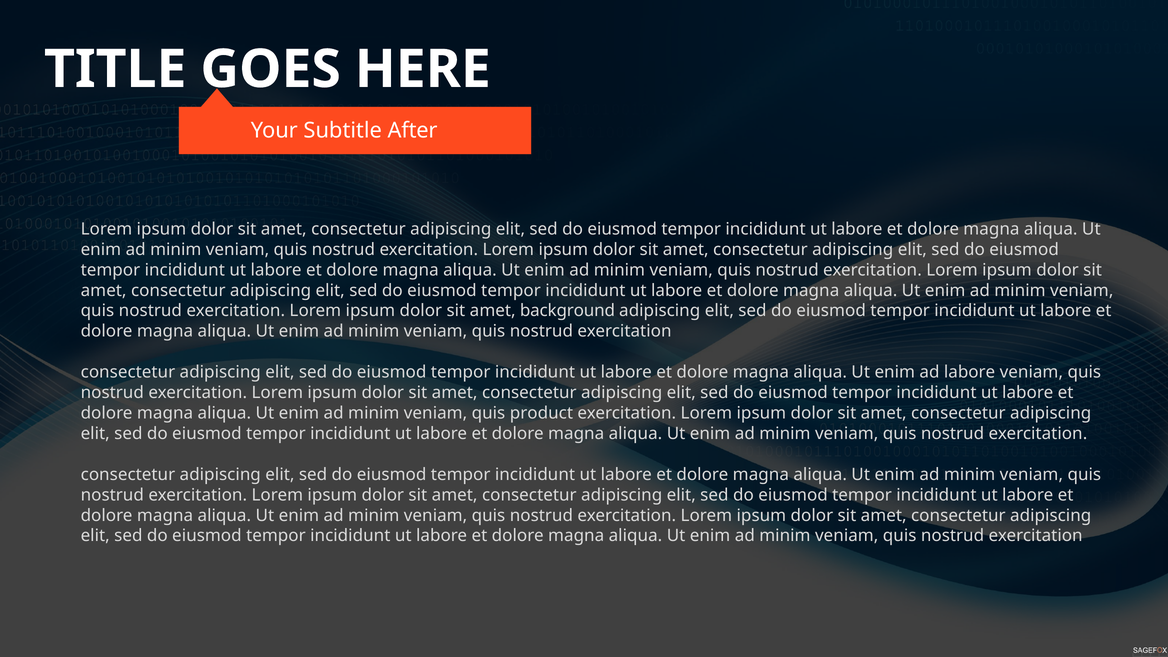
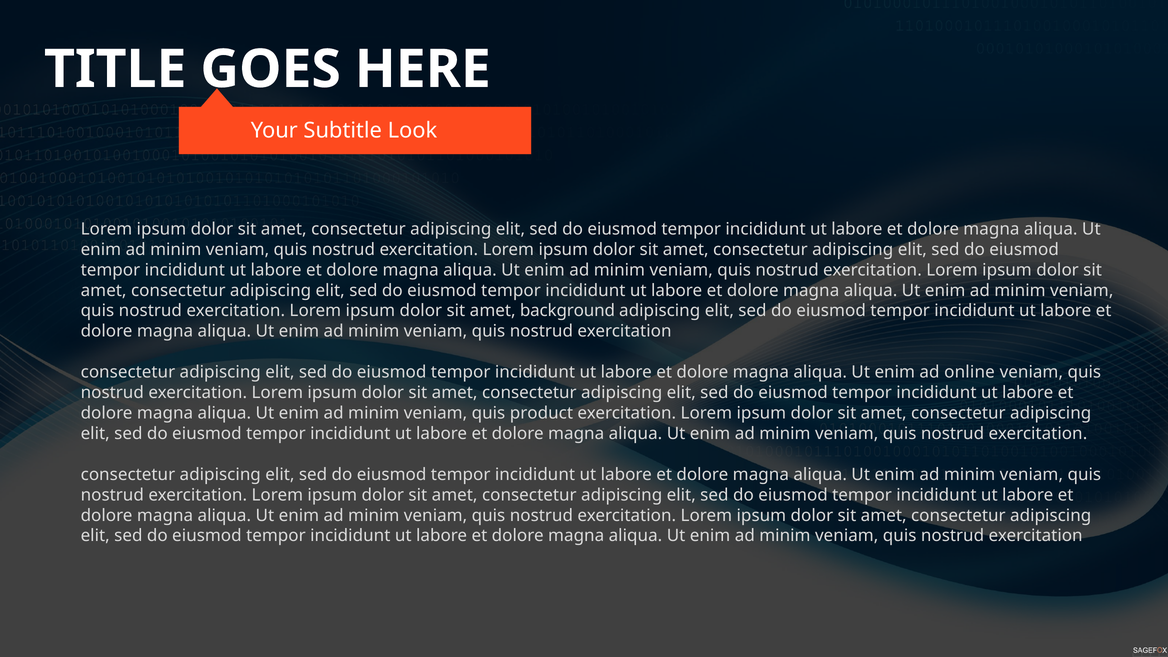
After: After -> Look (412, 131)
ad labore: labore -> online (970, 372)
